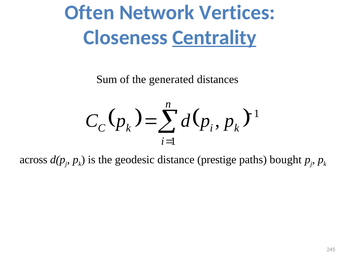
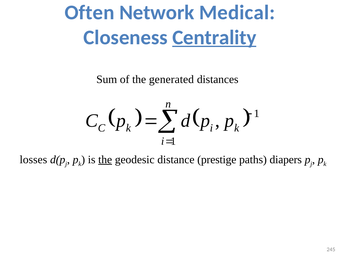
Vertices: Vertices -> Medical (237, 13)
across: across -> losses (33, 160)
the underline: none -> present (105, 160)
bought: bought -> diapers (286, 160)
